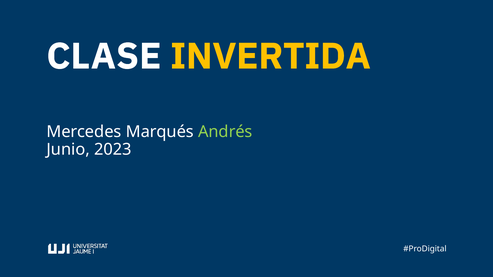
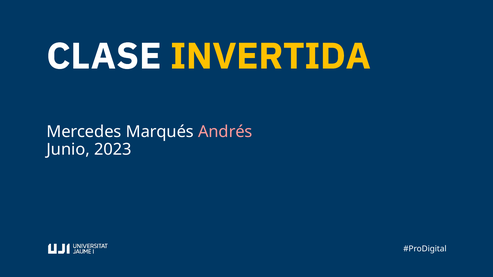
Andrés colour: light green -> pink (225, 132)
